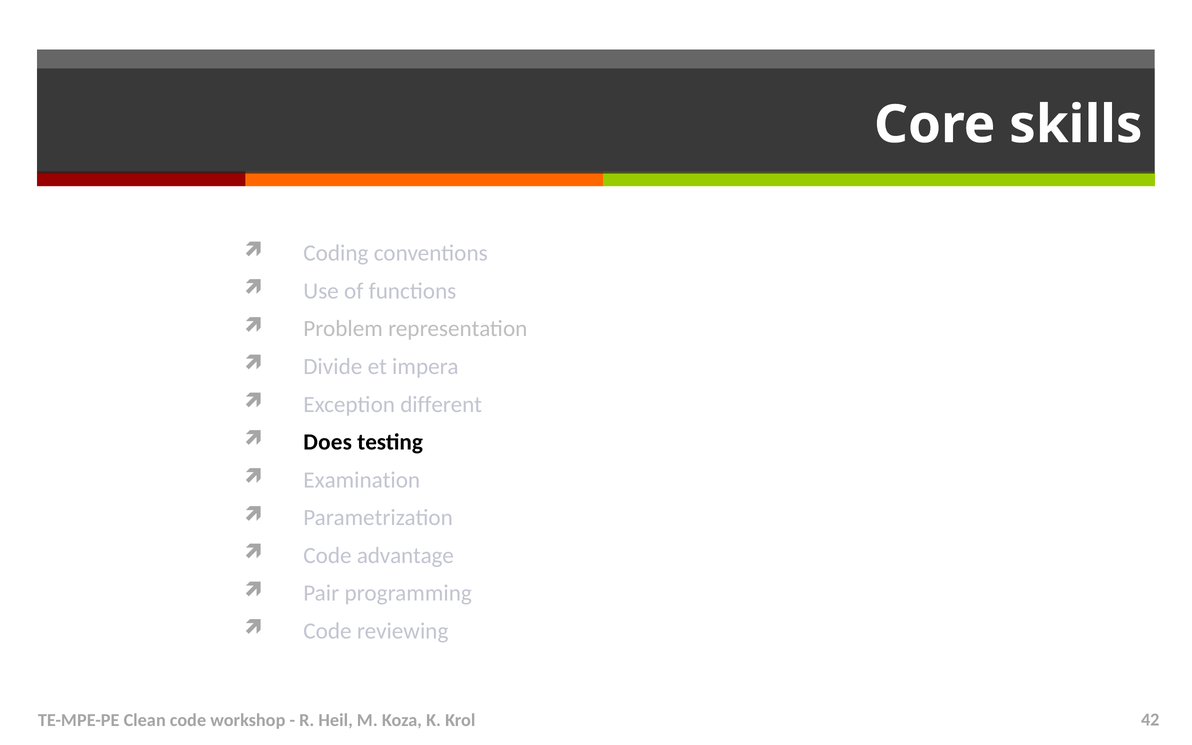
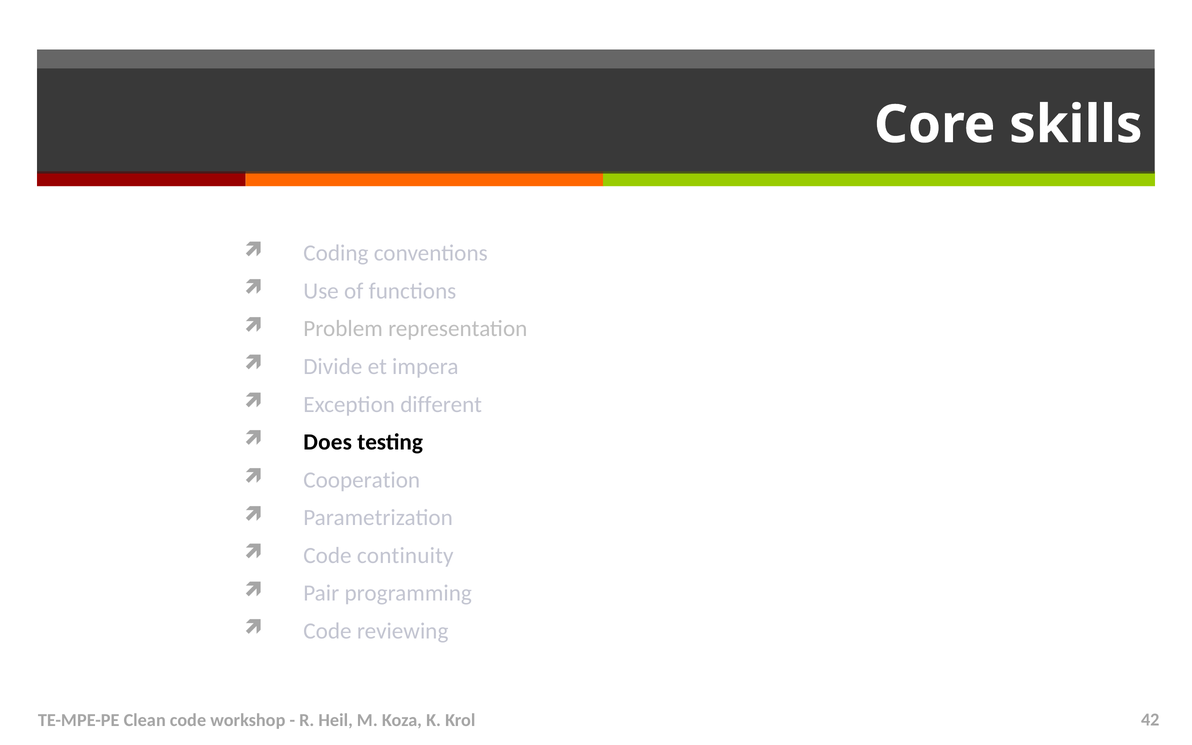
Examination: Examination -> Cooperation (362, 480)
advantage: advantage -> continuity (405, 555)
